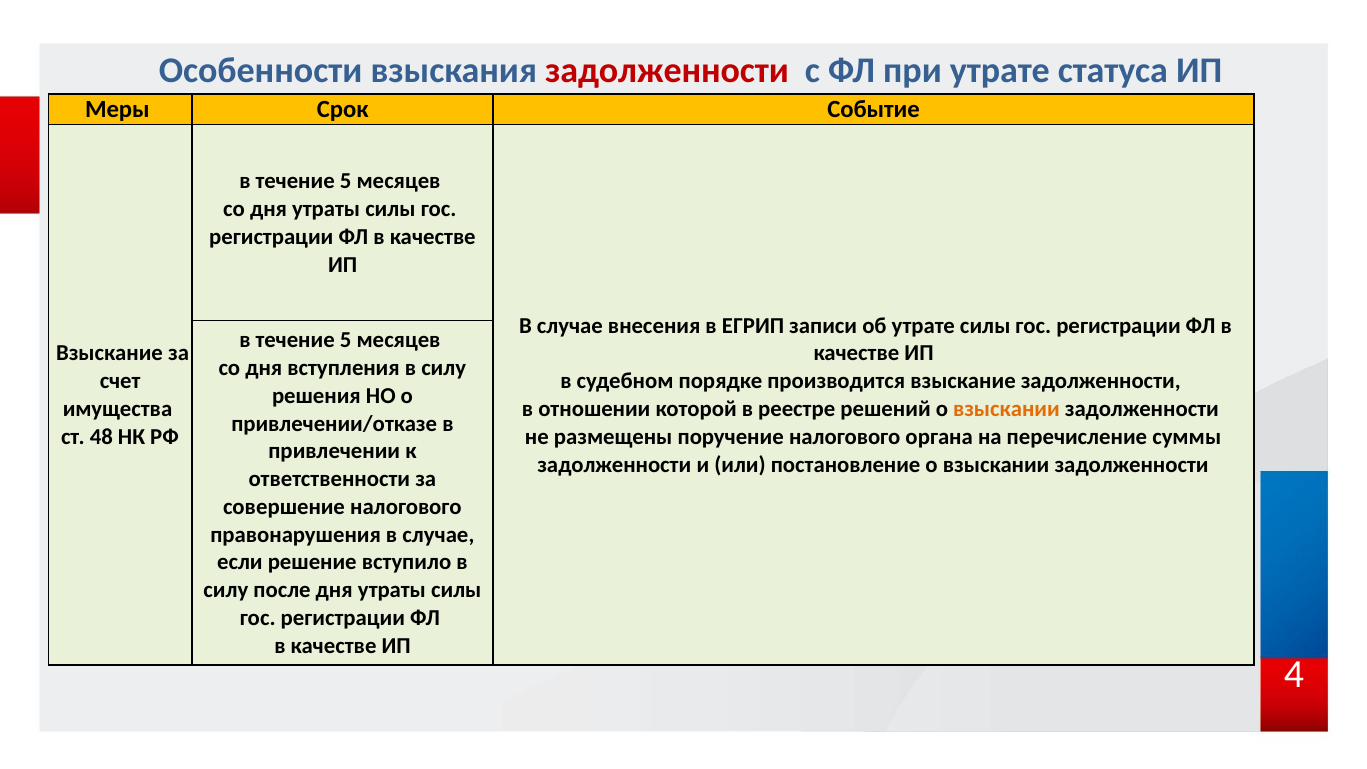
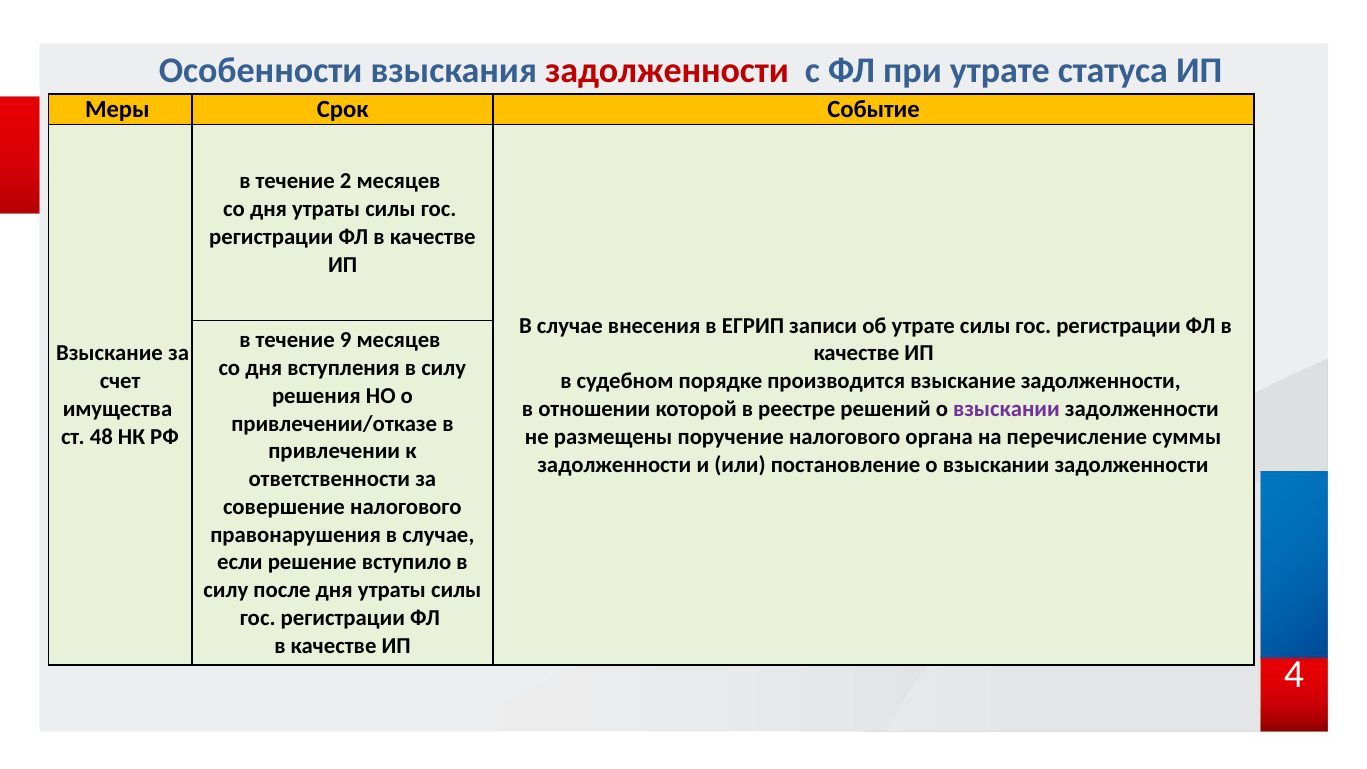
5: 5 -> 2 (346, 181)
5: 5 -> 9 (346, 340)
взыскании colour: orange -> purple (1006, 409)
